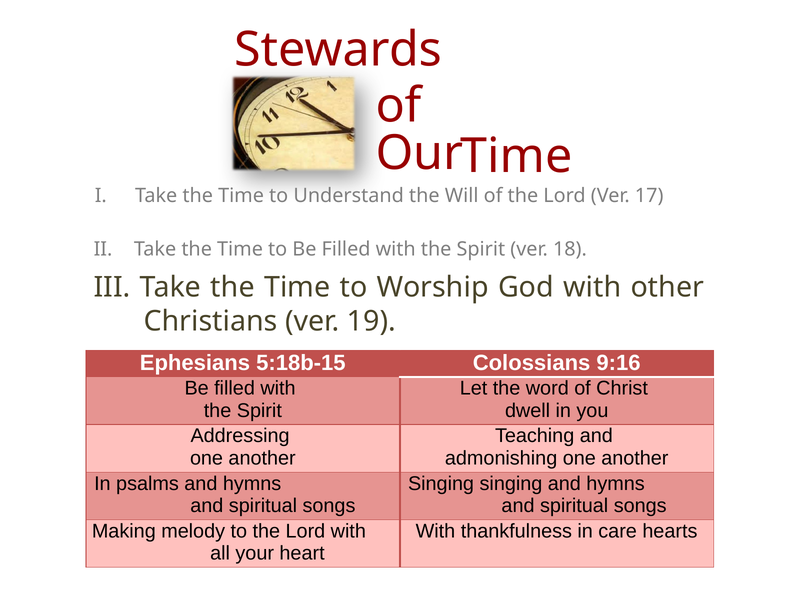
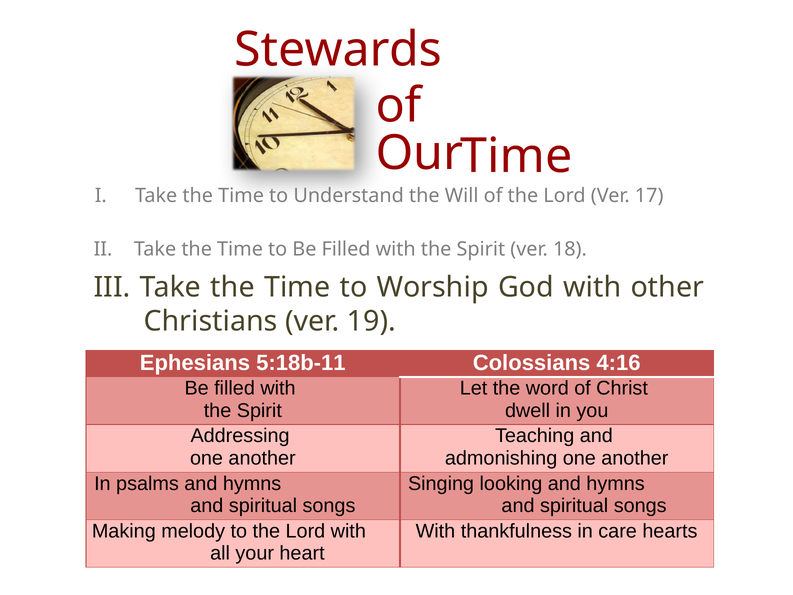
5:18b-15: 5:18b-15 -> 5:18b-11 (301, 363)
9:16: 9:16 -> 4:16 (619, 363)
Singing singing: singing -> looking (511, 483)
